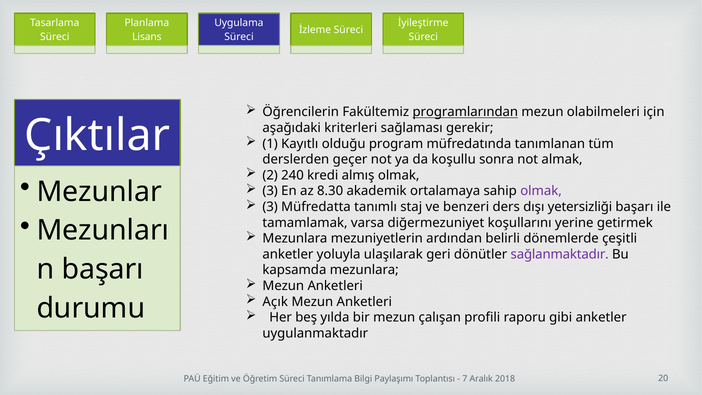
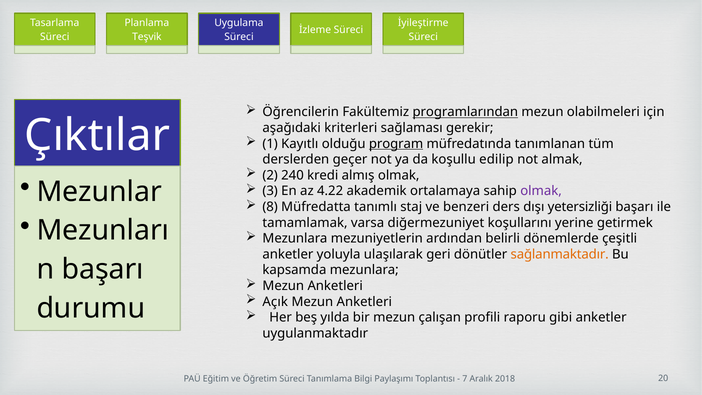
Lisans: Lisans -> Teşvik (147, 37)
program underline: none -> present (396, 144)
sonra: sonra -> edilip (496, 159)
8.30: 8.30 -> 4.22 (330, 191)
3: 3 -> 8 (270, 207)
sağlanmaktadır colour: purple -> orange (560, 254)
